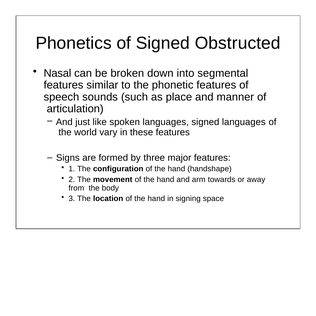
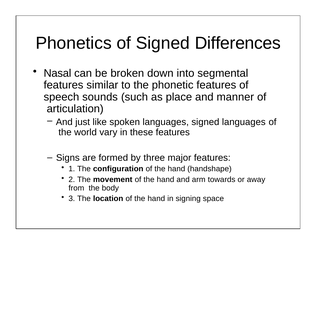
Obstructed: Obstructed -> Differences (238, 43)
